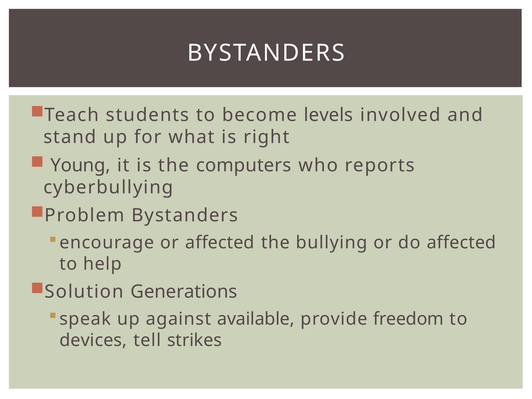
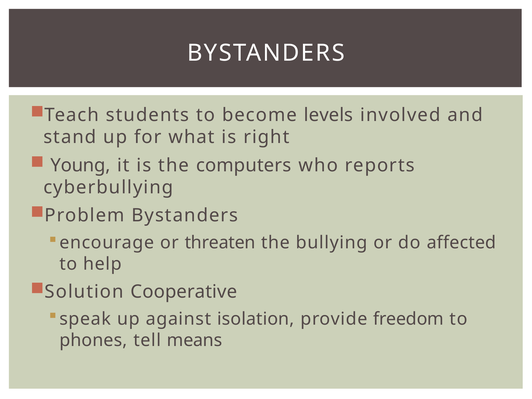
or affected: affected -> threaten (220, 243)
Generations: Generations -> Cooperative (184, 292)
available: available -> isolation (256, 319)
devices: devices -> phones (93, 340)
strikes: strikes -> means (195, 340)
